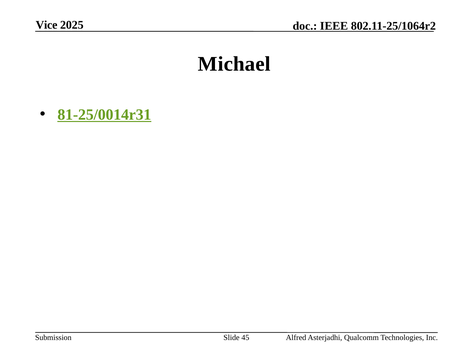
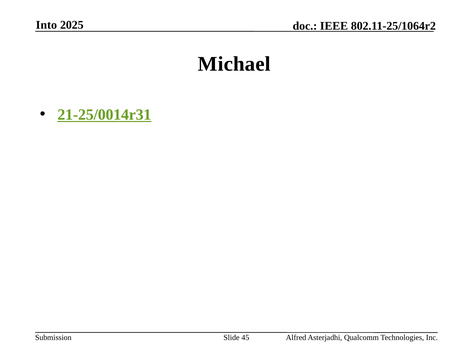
Vice: Vice -> Into (46, 25)
81-25/0014r31: 81-25/0014r31 -> 21-25/0014r31 (104, 114)
